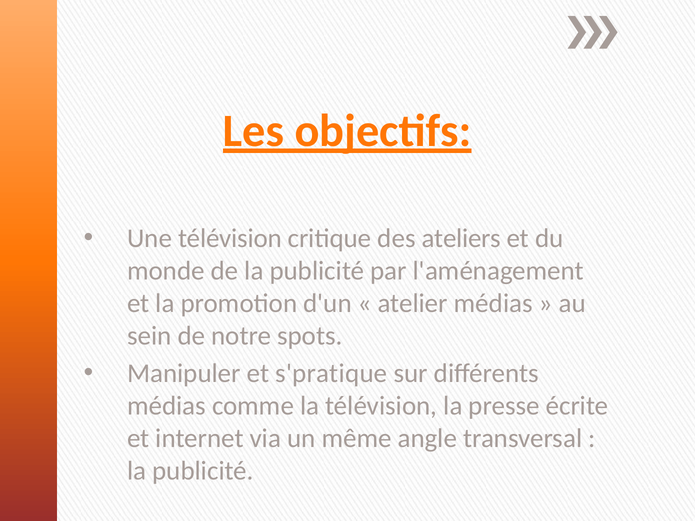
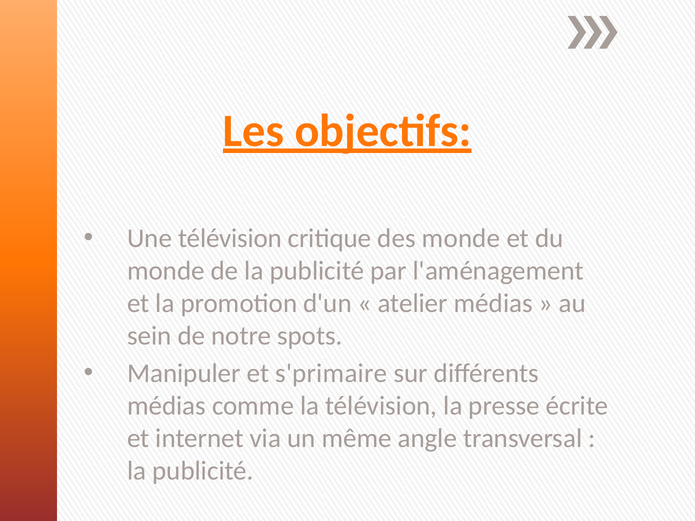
des ateliers: ateliers -> monde (461, 238)
s'pratique: s'pratique -> s'primaire (331, 374)
